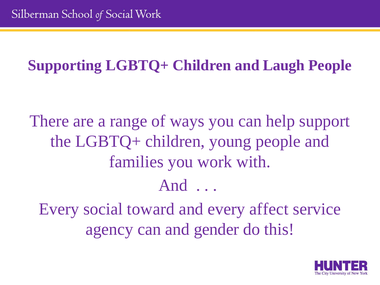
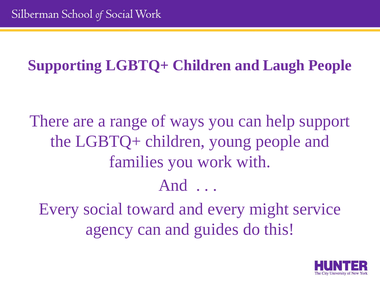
affect: affect -> might (269, 209)
gender: gender -> guides (216, 229)
